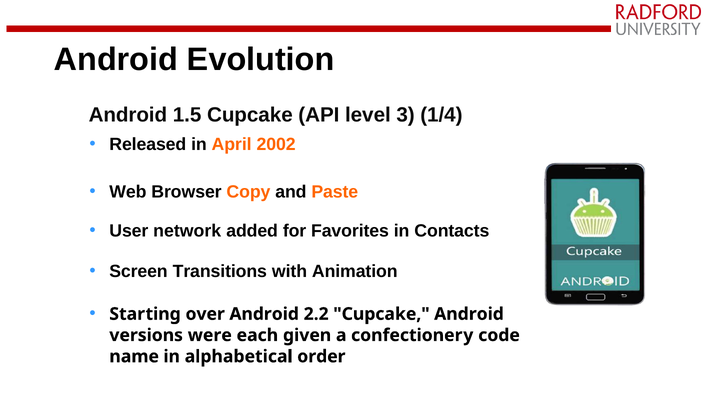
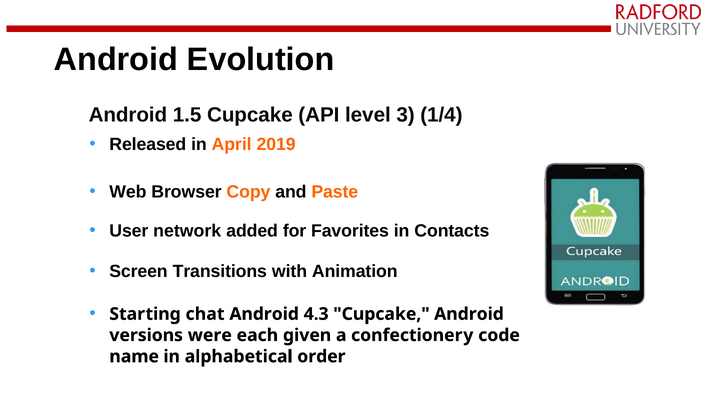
2002: 2002 -> 2019 (276, 144)
over: over -> chat (205, 314)
2.2: 2.2 -> 4.3 (316, 314)
